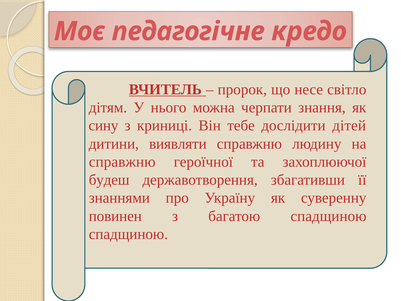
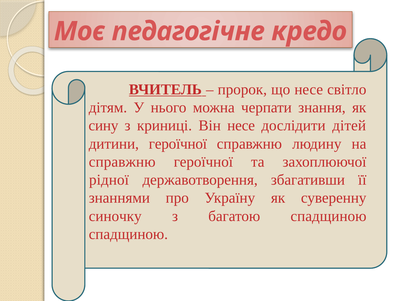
Він тебе: тебе -> несе (241, 126)
дитини виявляти: виявляти -> героїчної (178, 144)
будеш: будеш -> рідної (109, 180)
повинен: повинен -> синочку (115, 216)
